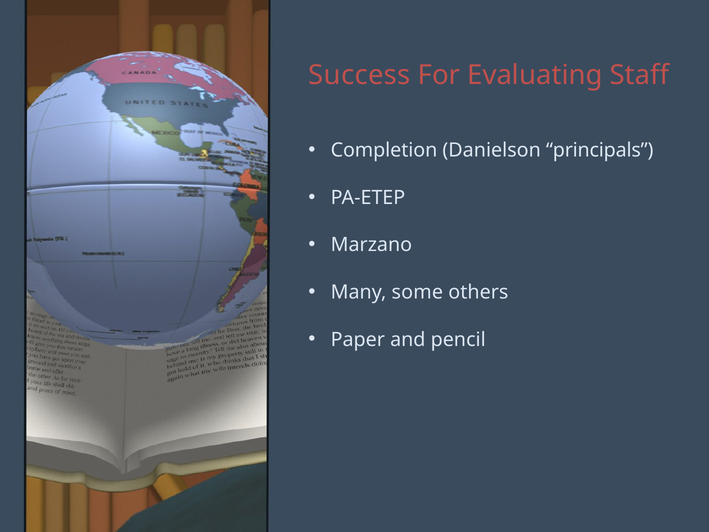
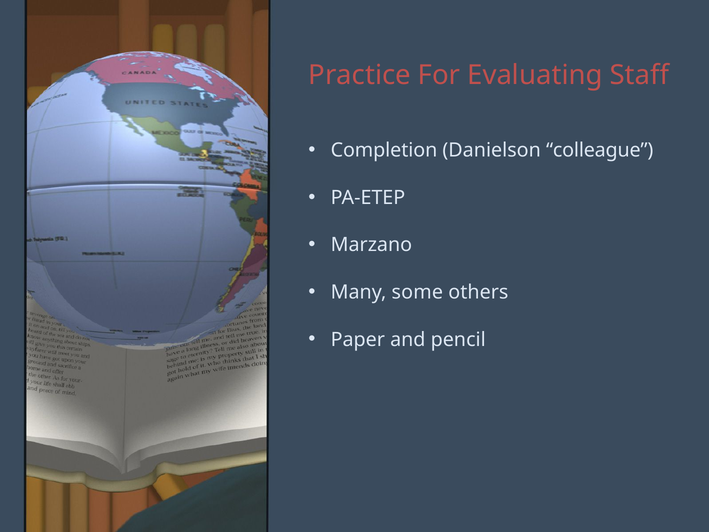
Success: Success -> Practice (360, 75)
principals: principals -> colleague (600, 150)
